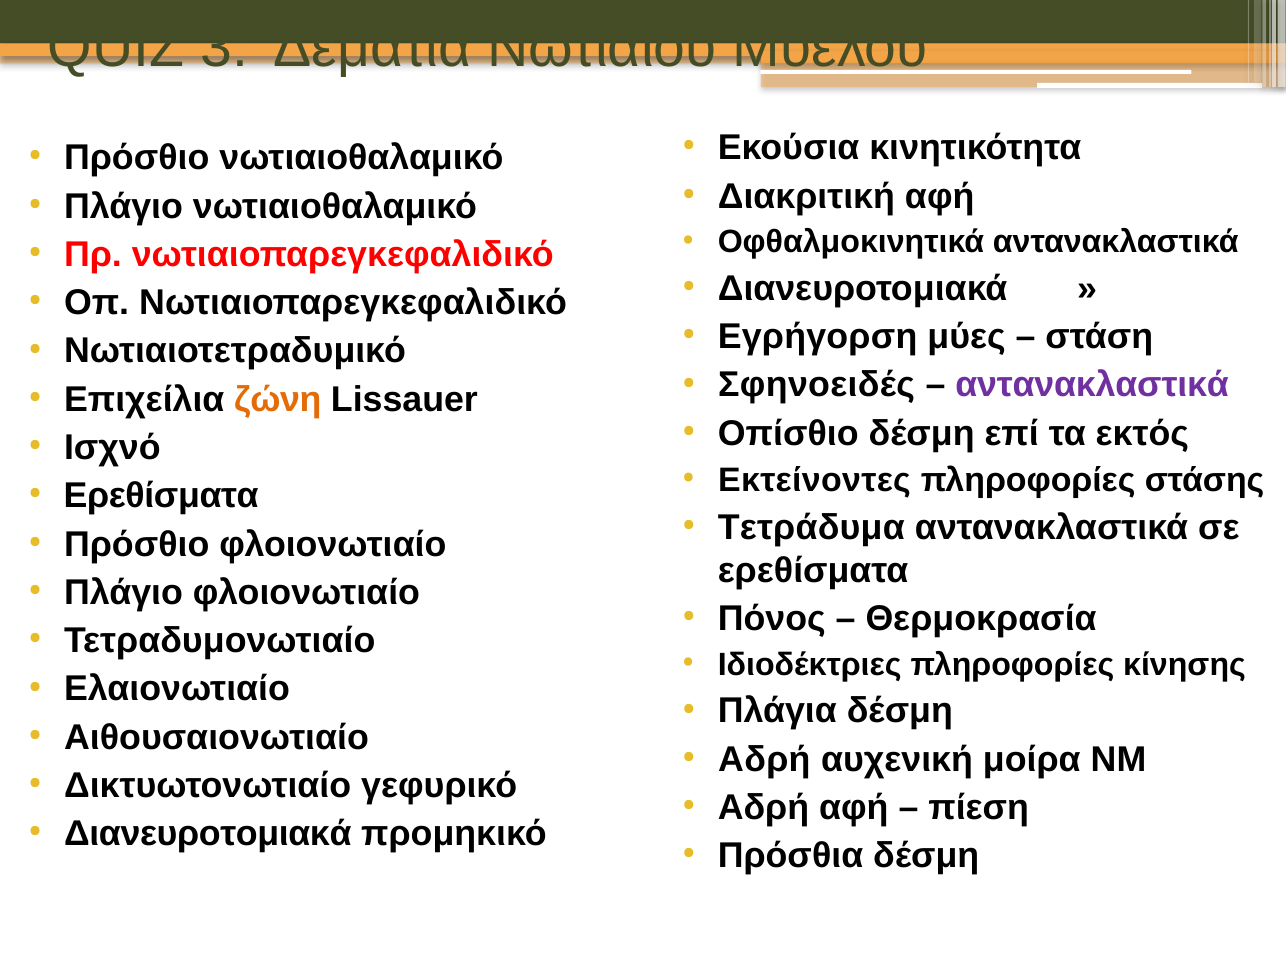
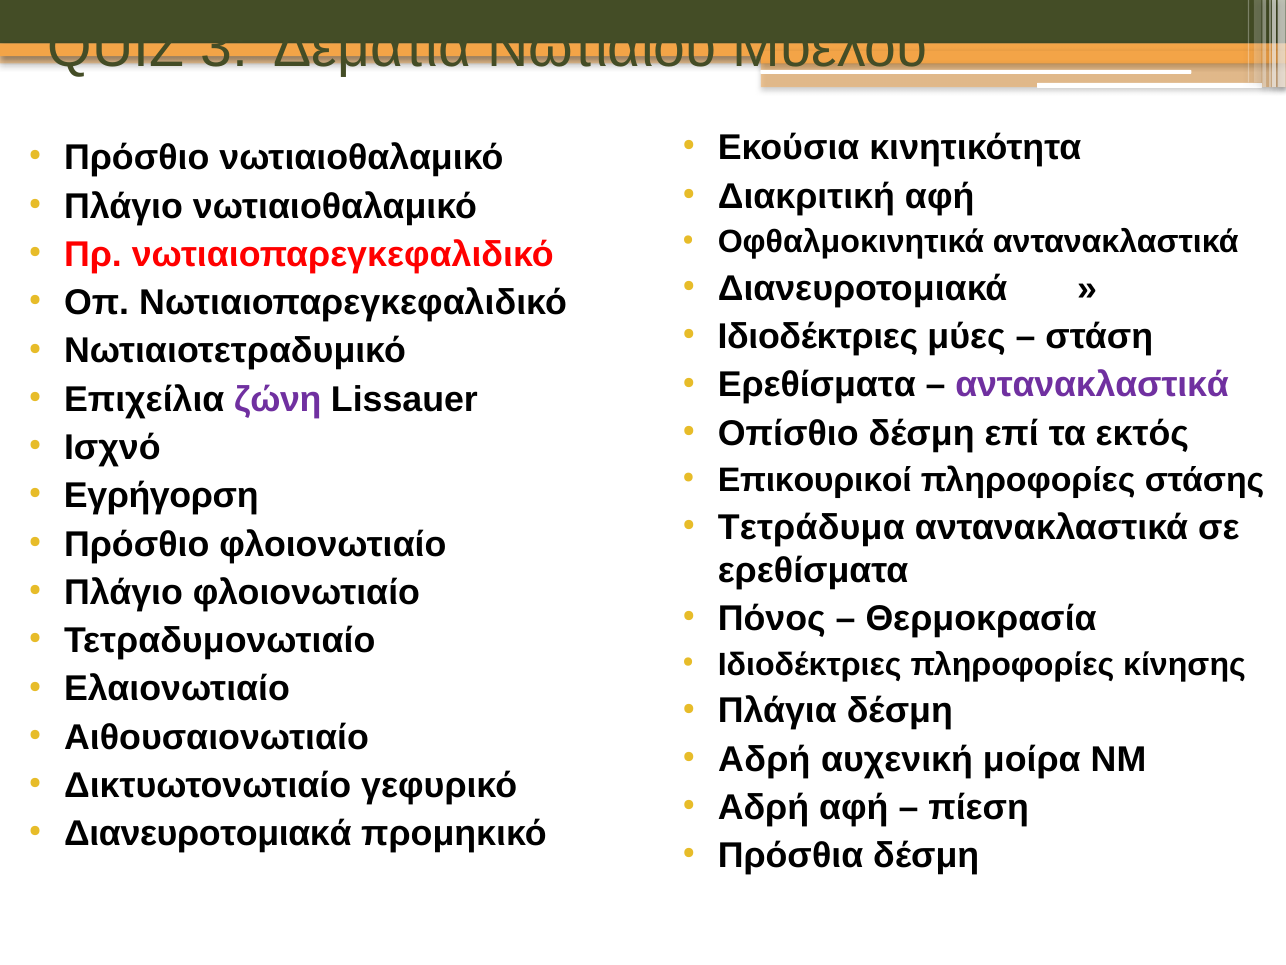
Εγρήγορση: Εγρήγορση -> Ιδιοδέκτριες (818, 337)
Σφηνοειδές: Σφηνοειδές -> Ερεθίσματα (817, 385)
ζώνη colour: orange -> purple (278, 399)
Εκτείνοντες: Εκτείνοντες -> Επικουρικοί (815, 480)
Ερεθίσματα: Ερεθίσματα -> Εγρήγορση (161, 496)
